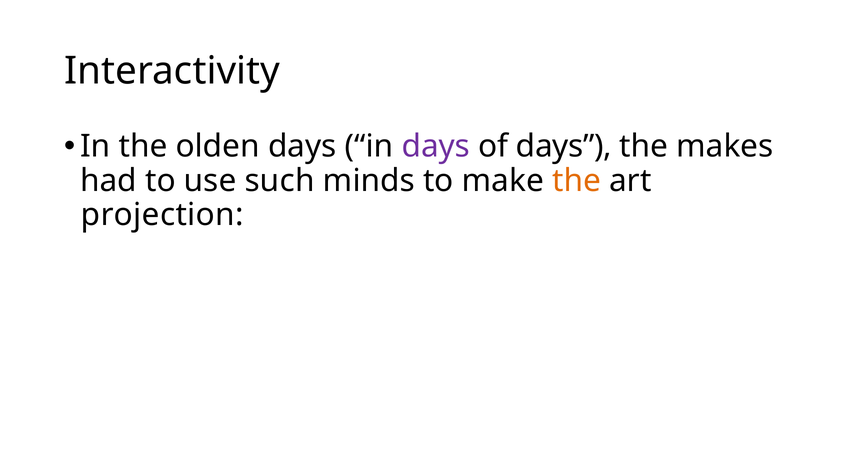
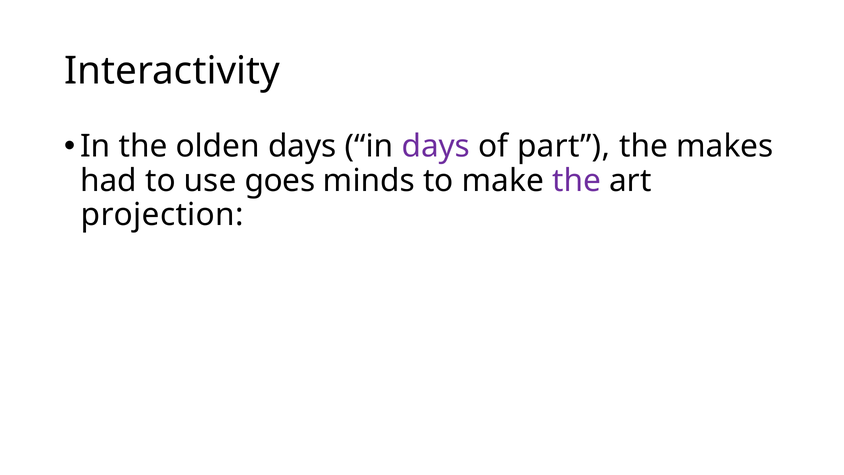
of days: days -> part (564, 146)
such: such -> goes (280, 181)
the colour: orange -> purple (577, 181)
